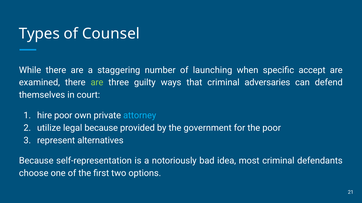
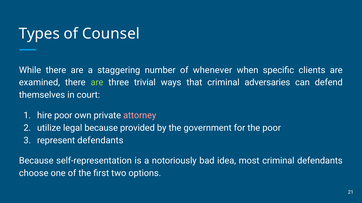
launching: launching -> whenever (213, 70)
accept: accept -> clients (312, 70)
guilty: guilty -> trivial (145, 83)
attorney colour: light blue -> pink (140, 116)
represent alternatives: alternatives -> defendants (100, 141)
